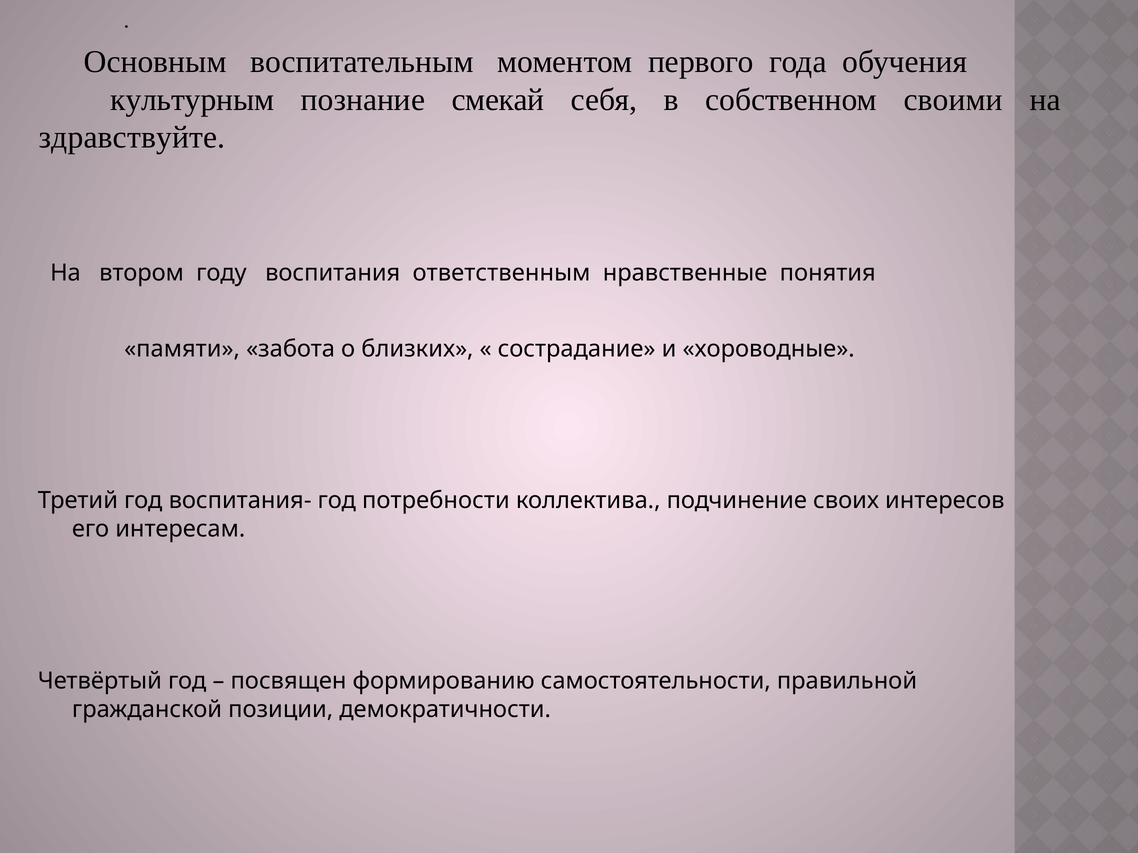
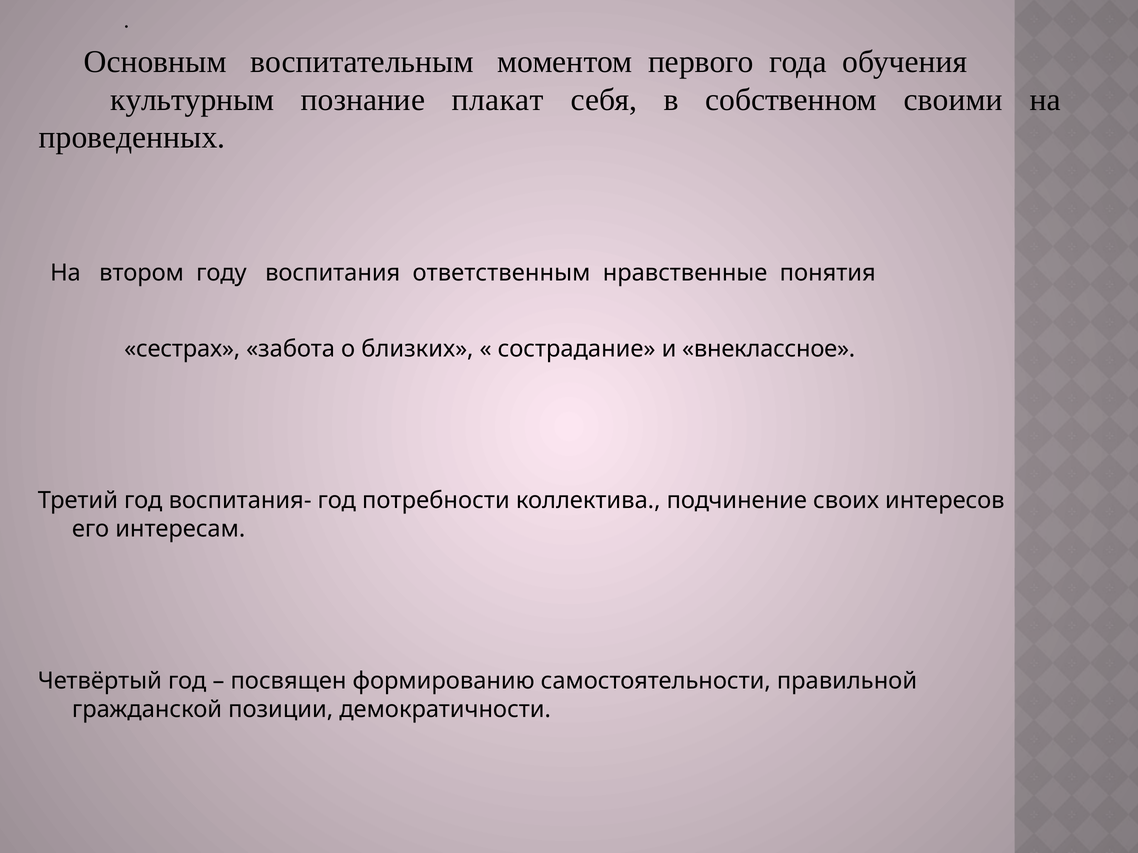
смекай: смекай -> плакат (498, 100)
здравствуйте: здравствуйте -> проведенных (132, 138)
памяти: памяти -> сестрах (182, 349)
хороводные: хороводные -> внеклассное (769, 349)
